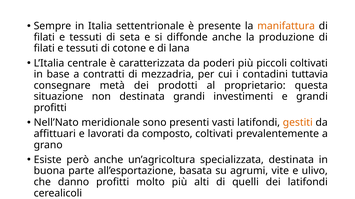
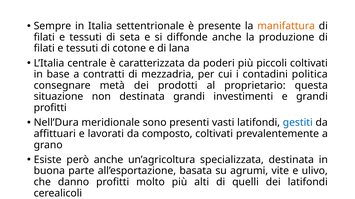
tuttavia: tuttavia -> politica (310, 75)
Nell’Nato: Nell’Nato -> Nell’Dura (56, 123)
gestiti colour: orange -> blue (298, 123)
